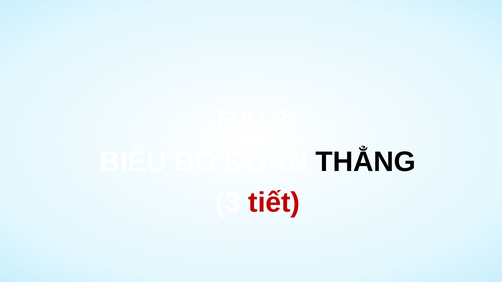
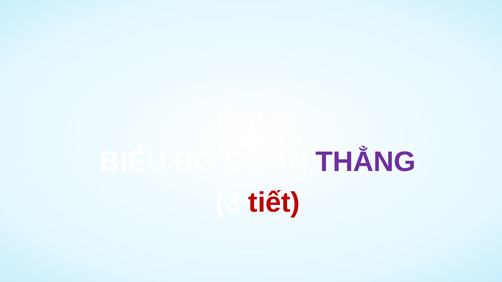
THẲNG colour: black -> purple (366, 162)
